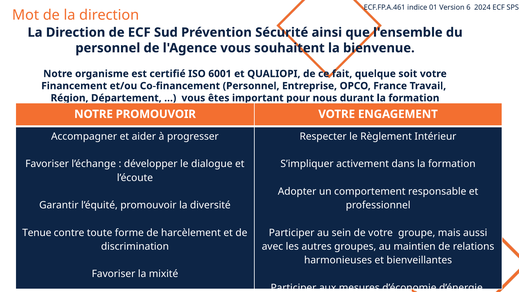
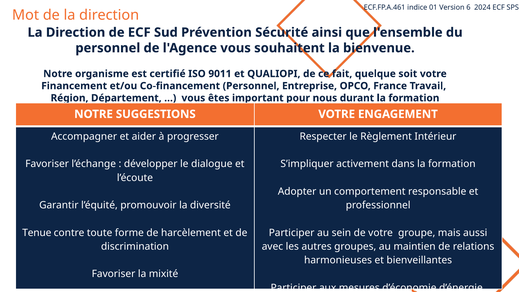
6001: 6001 -> 9011 (220, 74)
NOTRE PROMOUVOIR: PROMOUVOIR -> SUGGESTIONS (156, 114)
